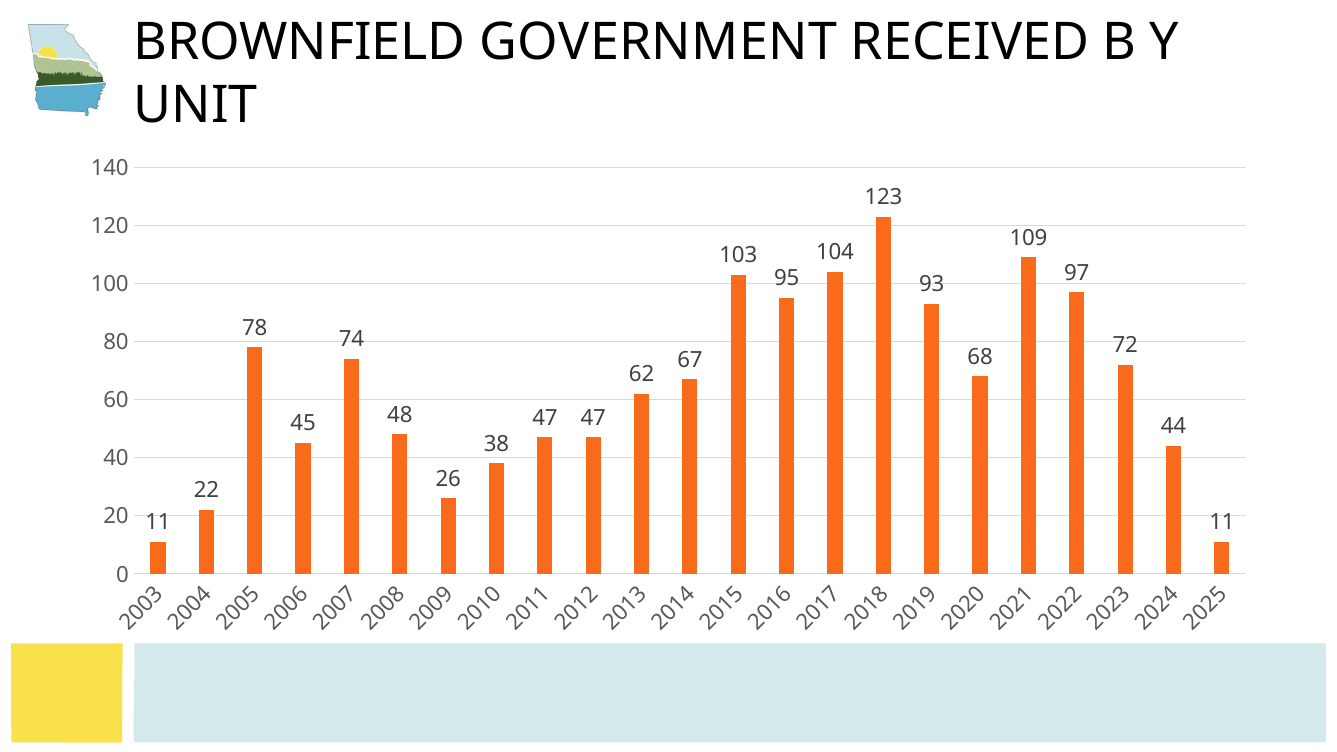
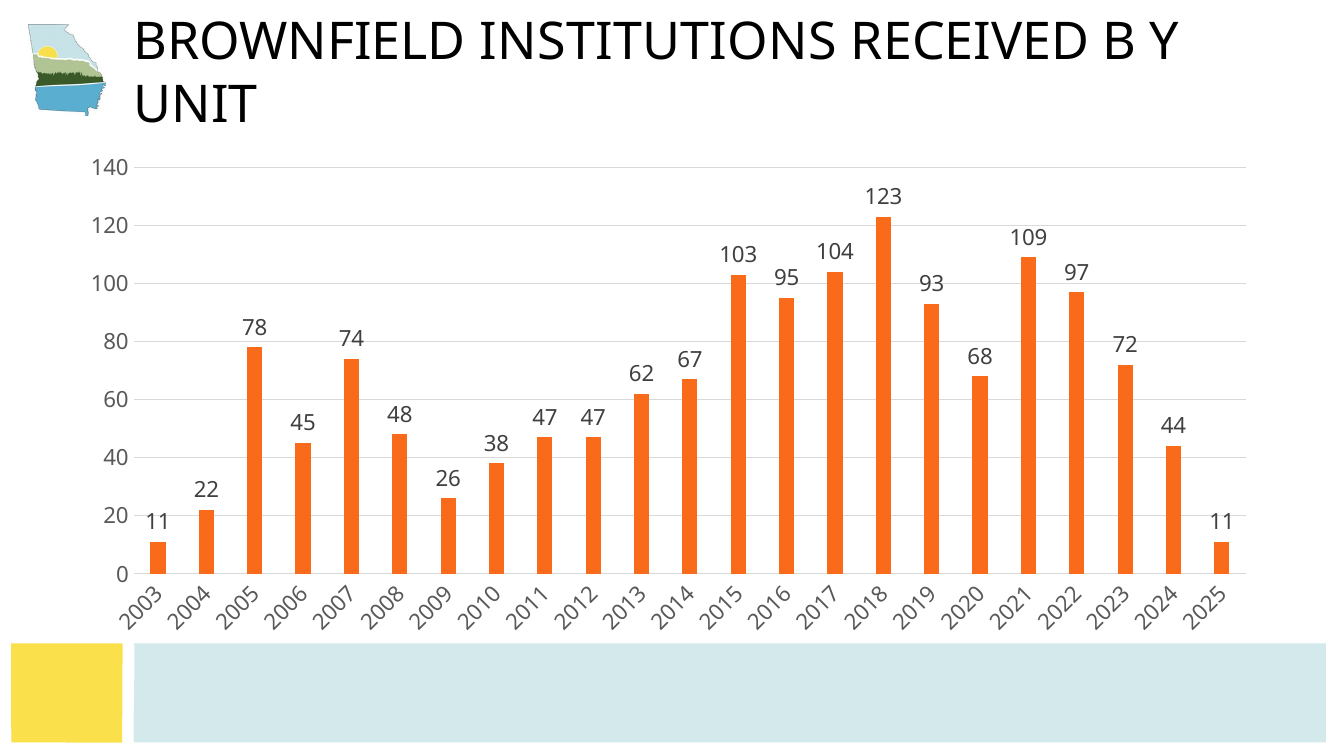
GOVERNMENT: GOVERNMENT -> INSTITUTIONS (658, 43)
